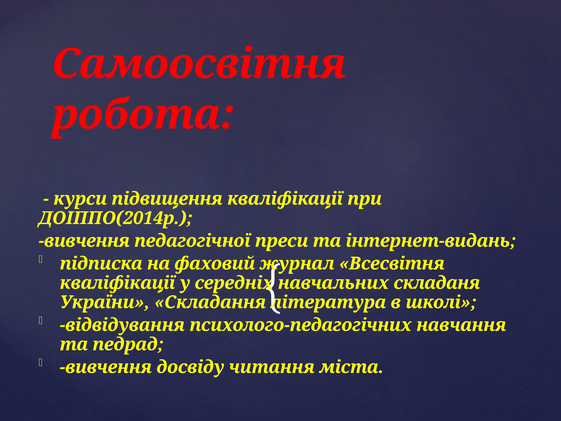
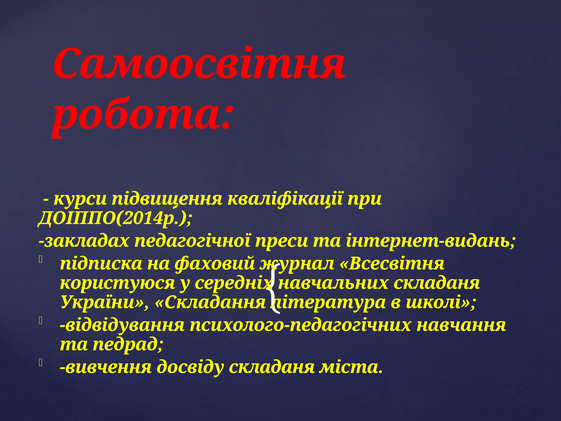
вивчення: вивчення -> закладах (84, 241)
кваліфікації: кваліфікації -> користуюся (118, 283)
досвіду читання: читання -> складаня (272, 367)
